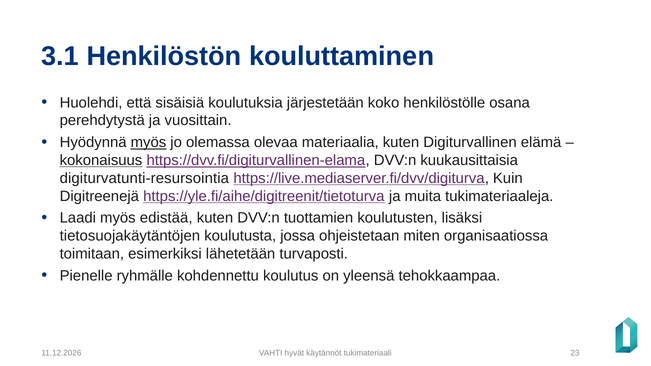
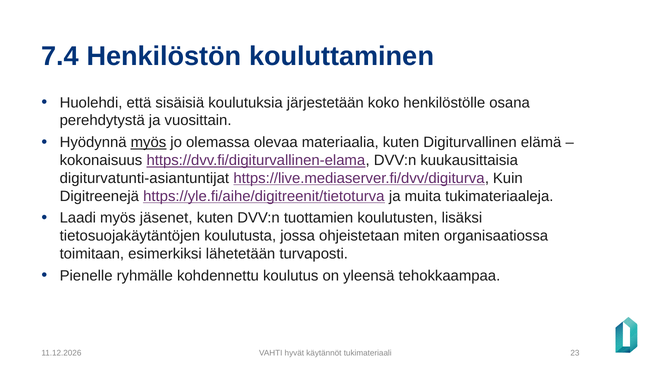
3.1: 3.1 -> 7.4 (60, 56)
kokonaisuus underline: present -> none (101, 160)
digiturvatunti-resursointia: digiturvatunti-resursointia -> digiturvatunti-asiantuntijat (144, 178)
edistää: edistää -> jäsenet (166, 218)
